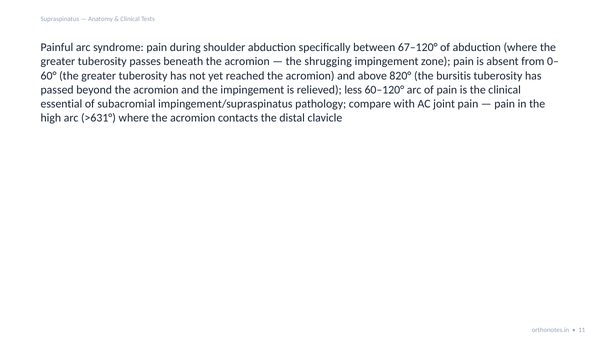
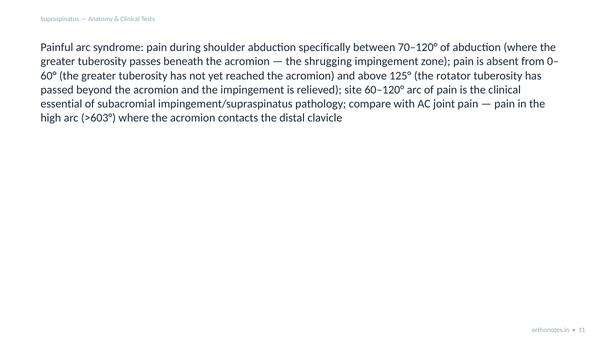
67–120°: 67–120° -> 70–120° (418, 47)
820°: 820° -> 125° (400, 76)
bursitis: bursitis -> rotator (454, 76)
less: less -> site (353, 90)
>631°: >631° -> >603° (98, 118)
